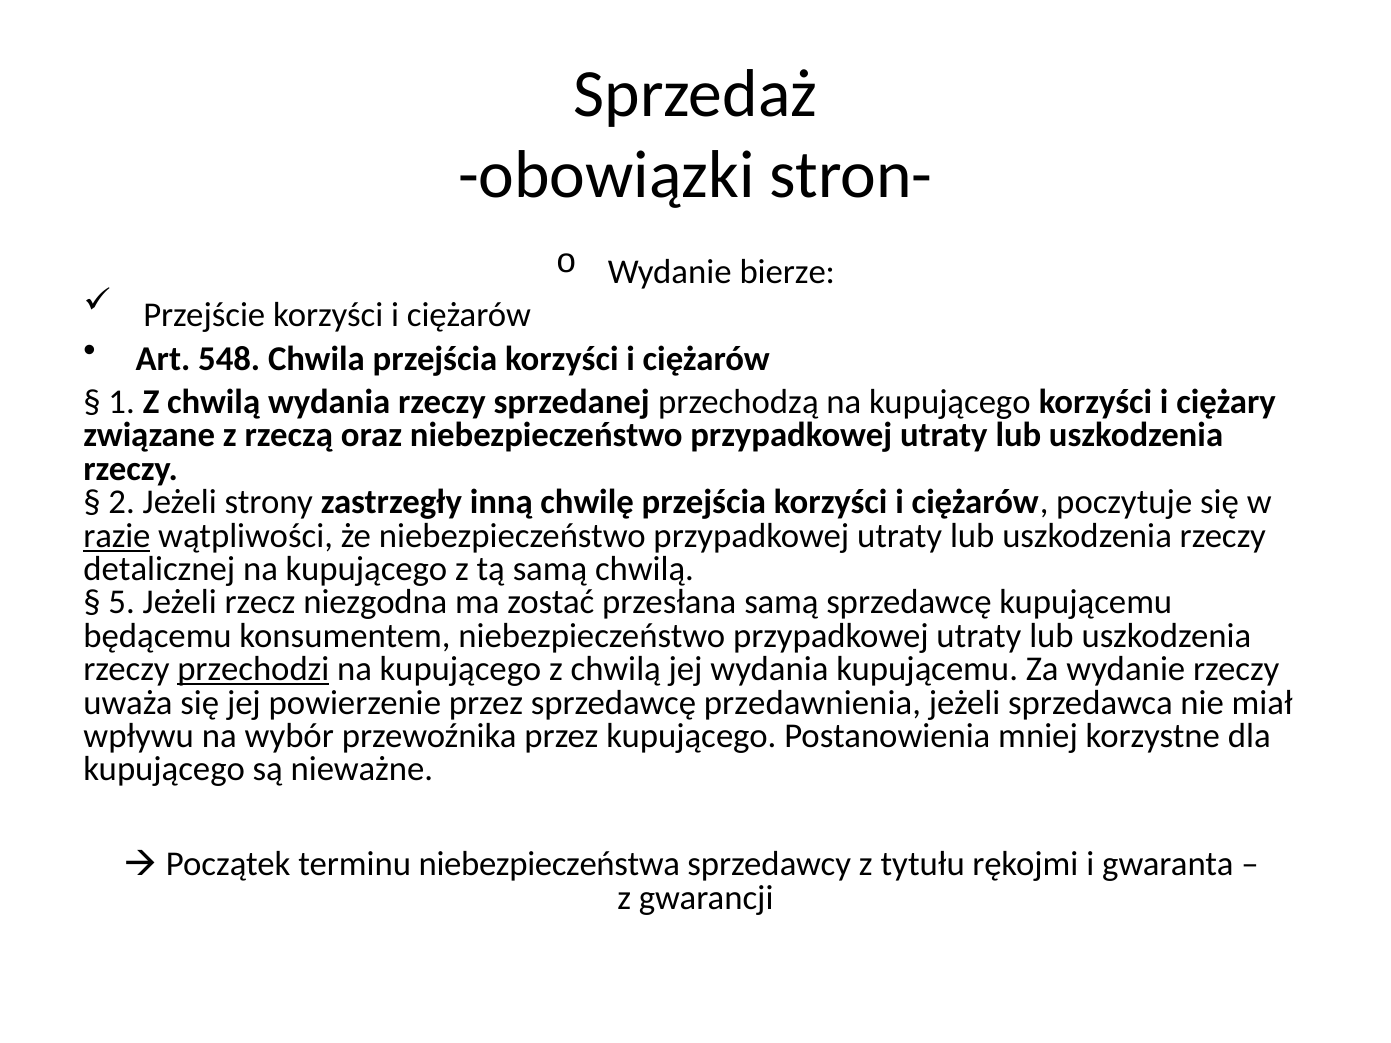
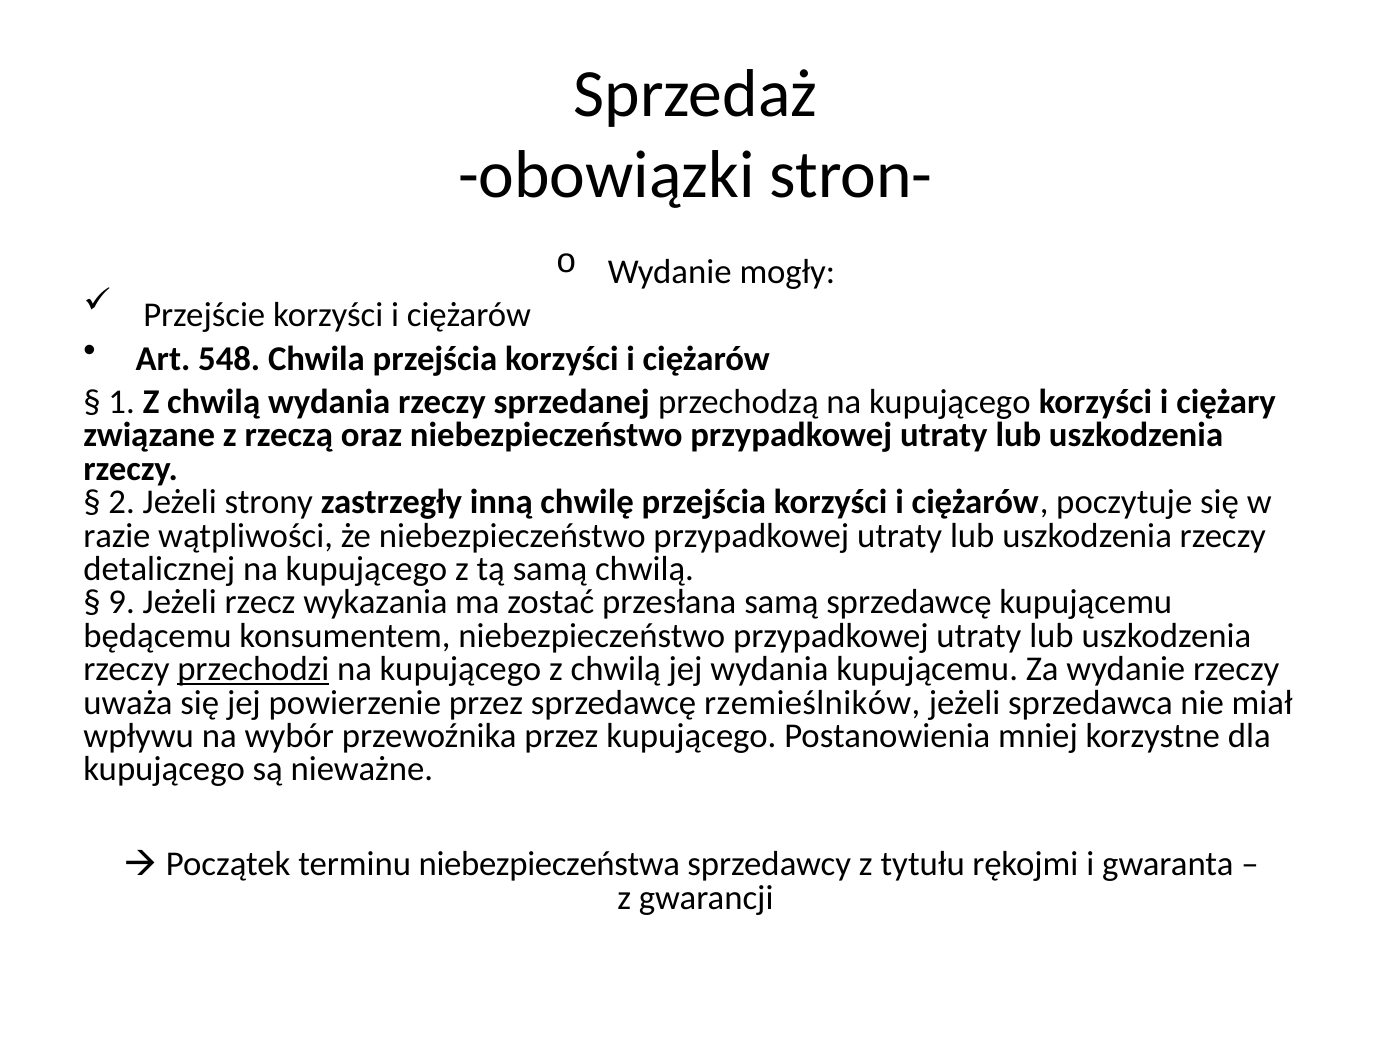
bierze: bierze -> mogły (787, 272)
razie underline: present -> none (117, 536)
5: 5 -> 9 (122, 603)
niezgodna: niezgodna -> wykazania (375, 603)
przedawnienia: przedawnienia -> rzemieślników (812, 703)
